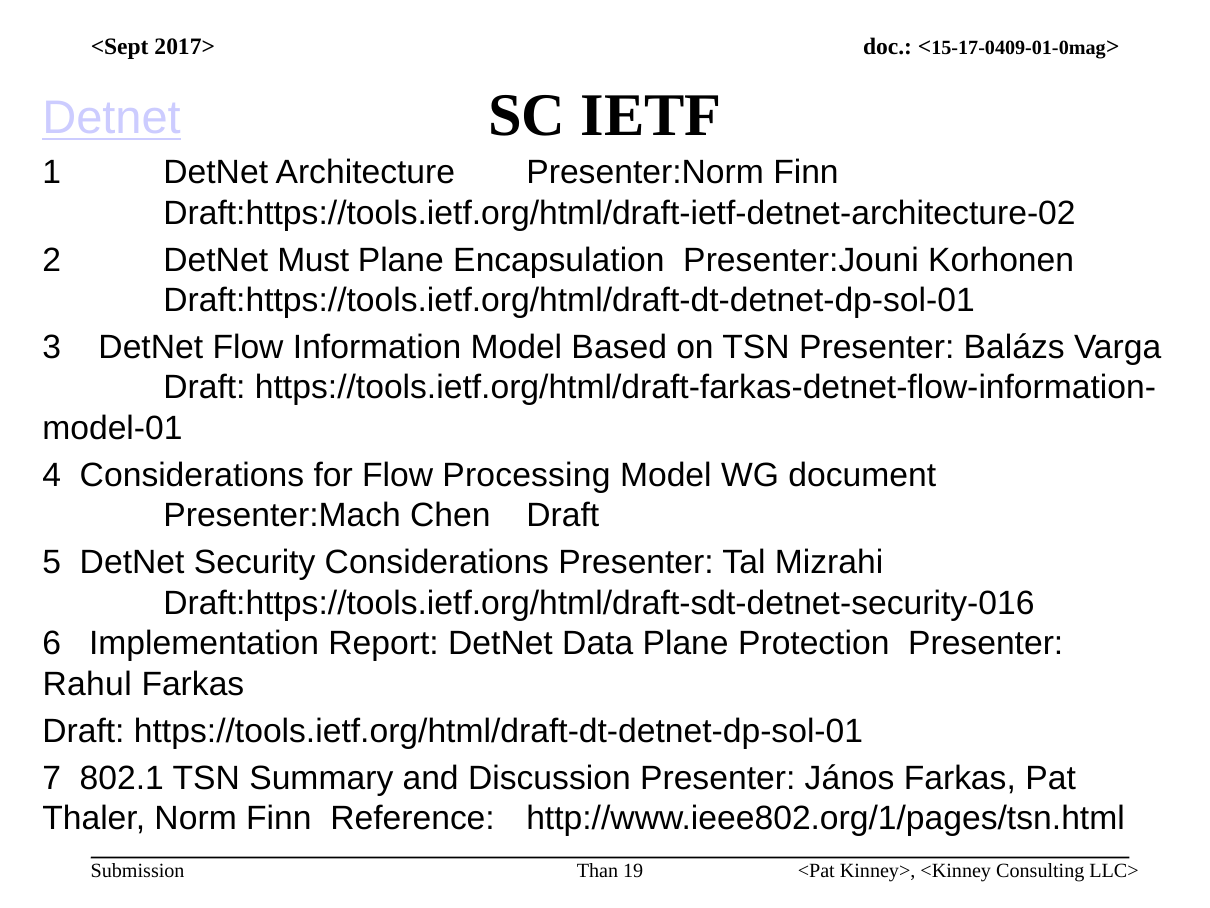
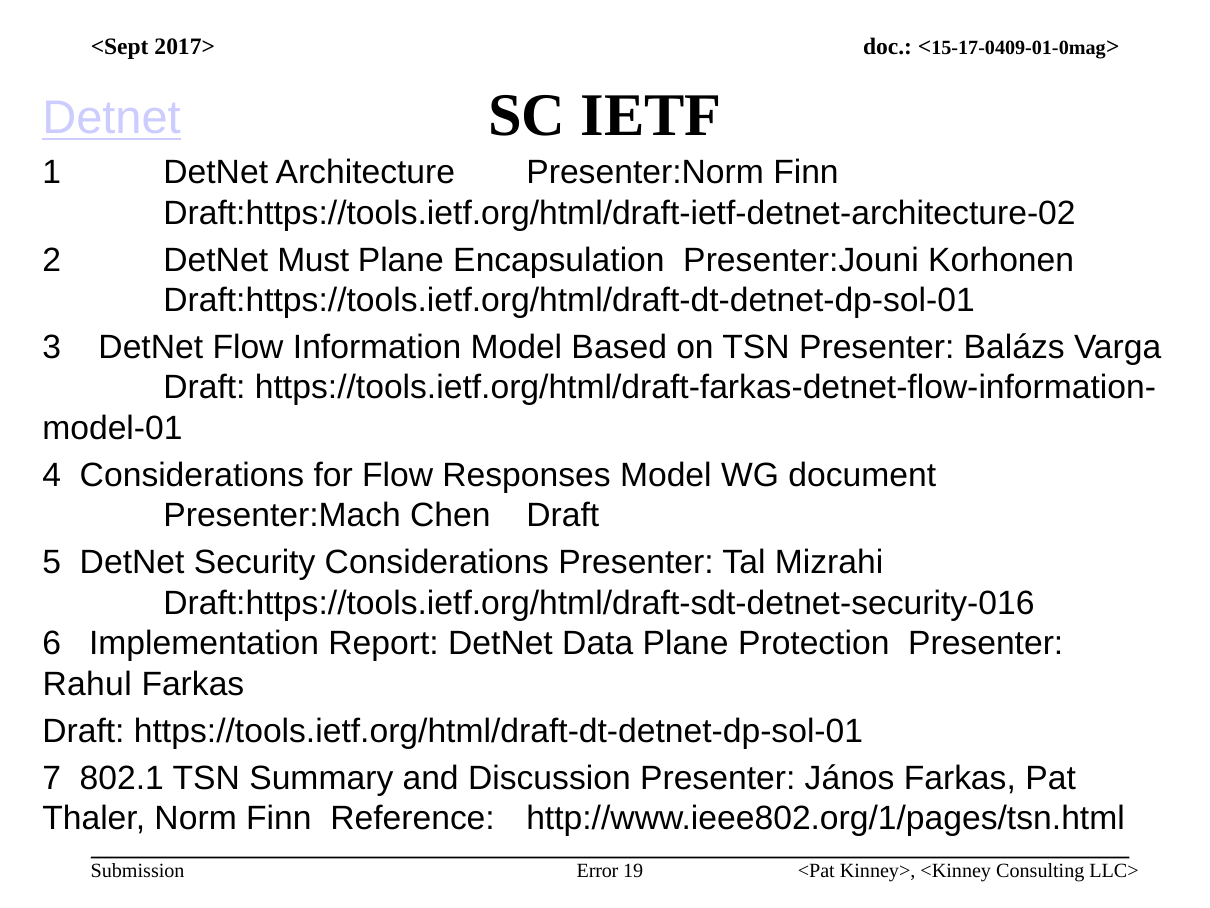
Processing: Processing -> Responses (527, 475)
Than: Than -> Error (598, 870)
